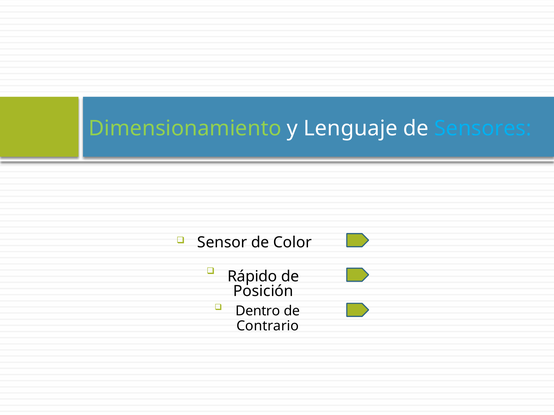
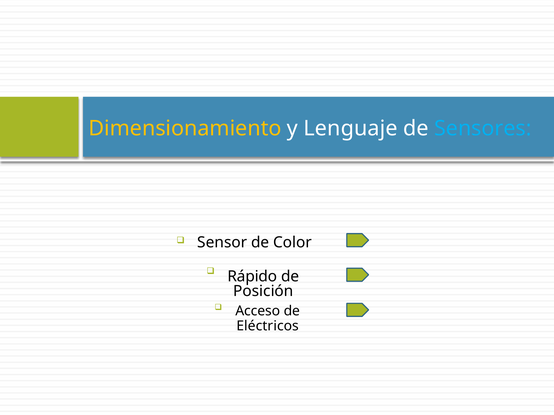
Dimensionamiento colour: light green -> yellow (185, 128)
Dentro: Dentro -> Acceso (258, 311)
Contrario: Contrario -> Eléctricos (268, 326)
